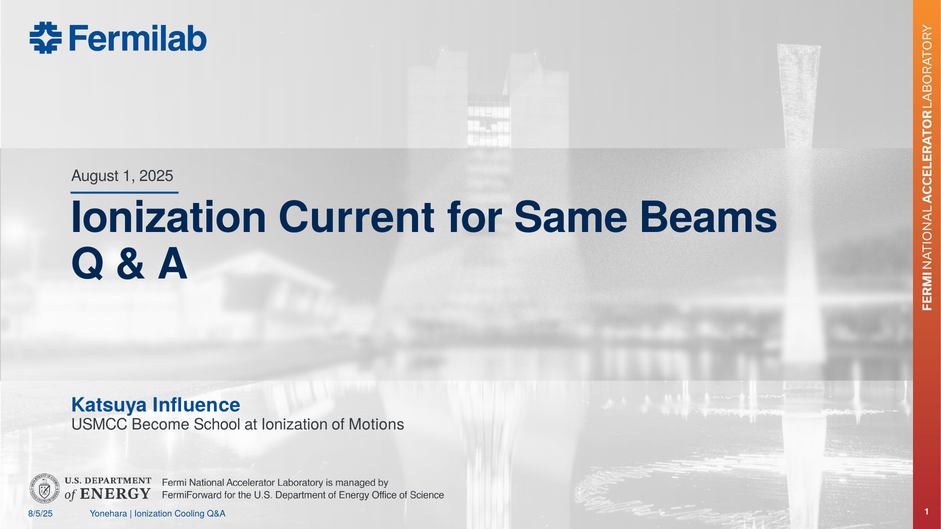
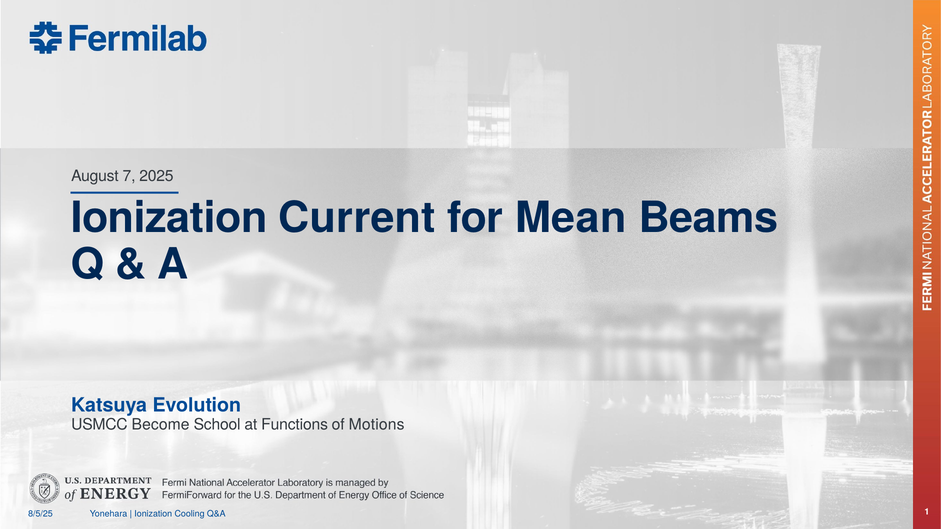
August 1: 1 -> 7 (129, 176)
Same: Same -> Mean (571, 218)
Influence: Influence -> Evolution (197, 405)
at Ionization: Ionization -> Functions (295, 425)
